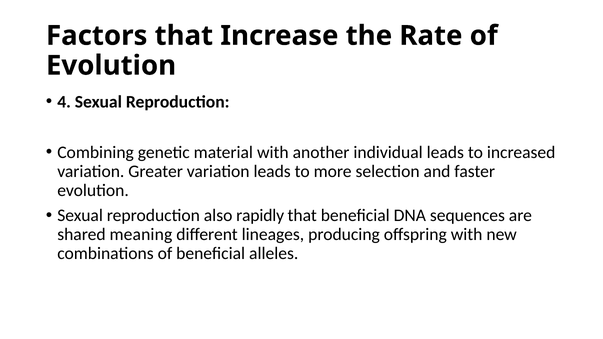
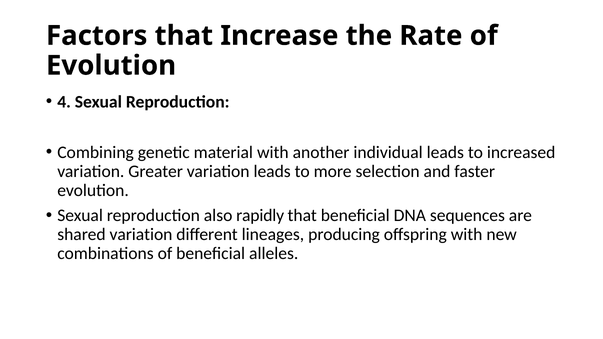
shared meaning: meaning -> variation (141, 235)
